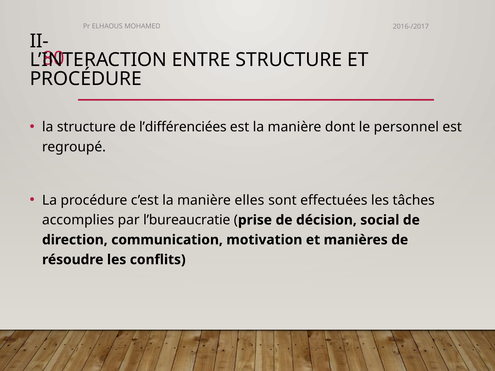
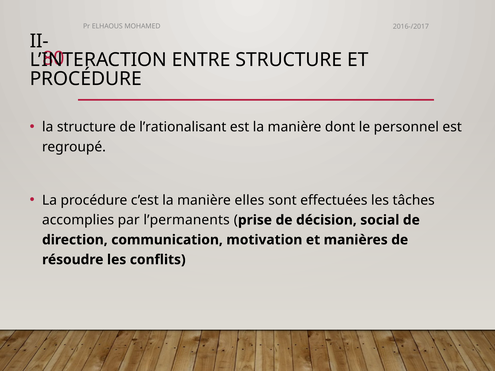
l’différenciées: l’différenciées -> l’rationalisant (183, 127)
l’bureaucratie: l’bureaucratie -> l’permanents (187, 220)
